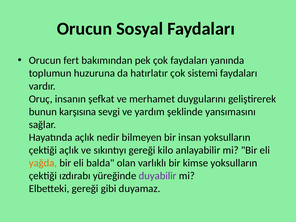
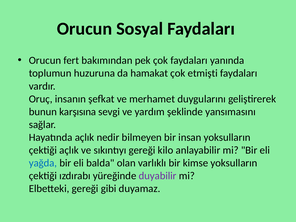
hatırlatır: hatırlatır -> hamakat (149, 73)
sistemi: sistemi -> etmişti (203, 73)
yağda colour: orange -> blue (43, 163)
